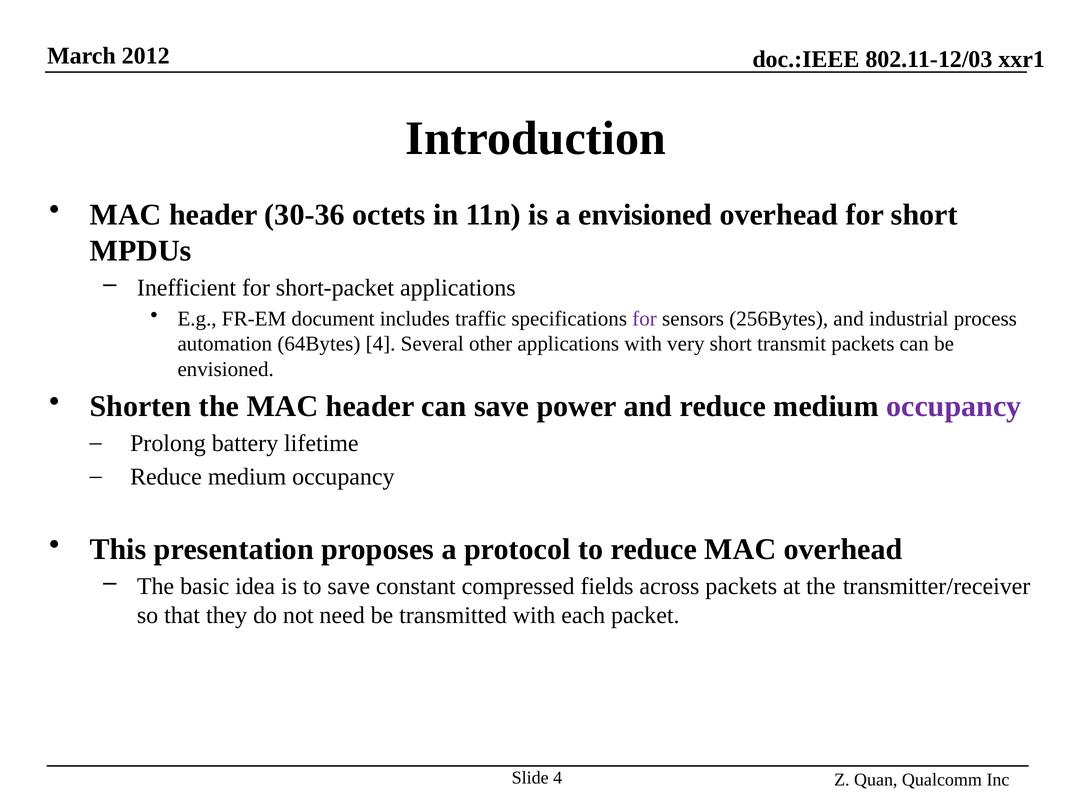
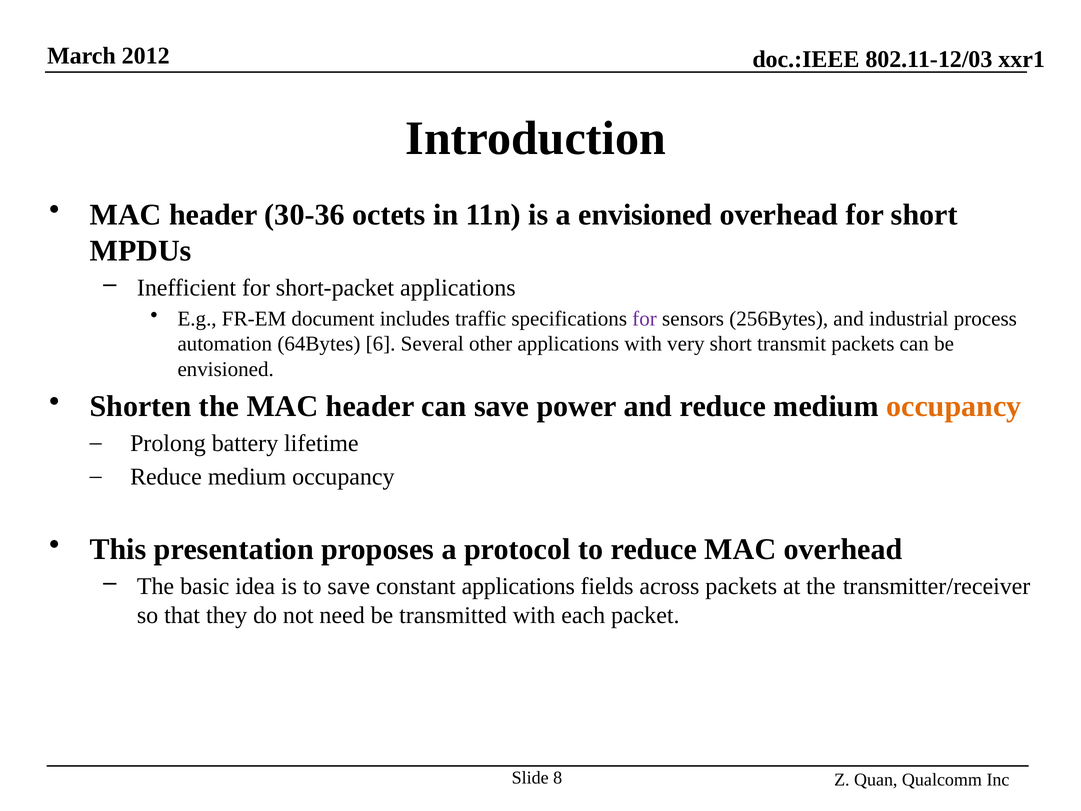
64Bytes 4: 4 -> 6 (381, 344)
occupancy colour: purple -> orange (954, 406)
constant compressed: compressed -> applications (518, 586)
Slide 4: 4 -> 8 (558, 778)
